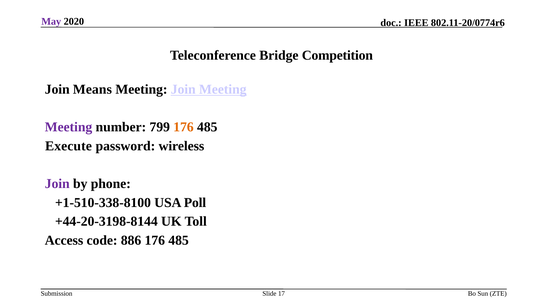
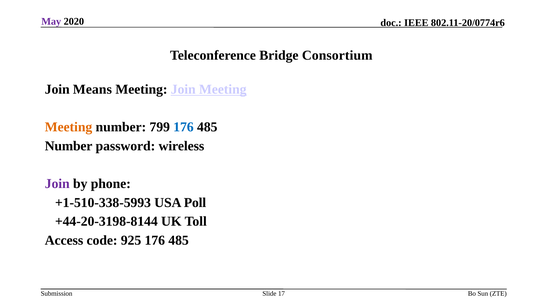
Competition: Competition -> Consortium (337, 55)
Meeting colour: purple -> orange (69, 127)
176 colour: orange -> blue (183, 127)
Execute: Execute -> Number (69, 146)
+1-510-338-8100: +1-510-338-8100 -> +1-510-338-5993 (103, 202)
886: 886 -> 925 (131, 240)
